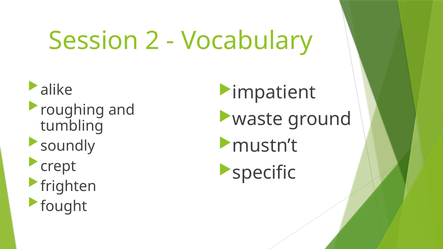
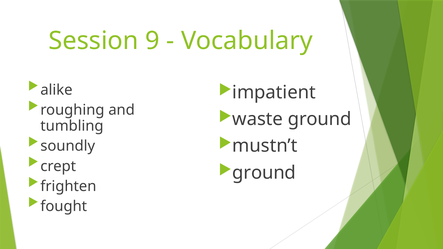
2: 2 -> 9 (152, 41)
specific: specific -> ground (264, 173)
